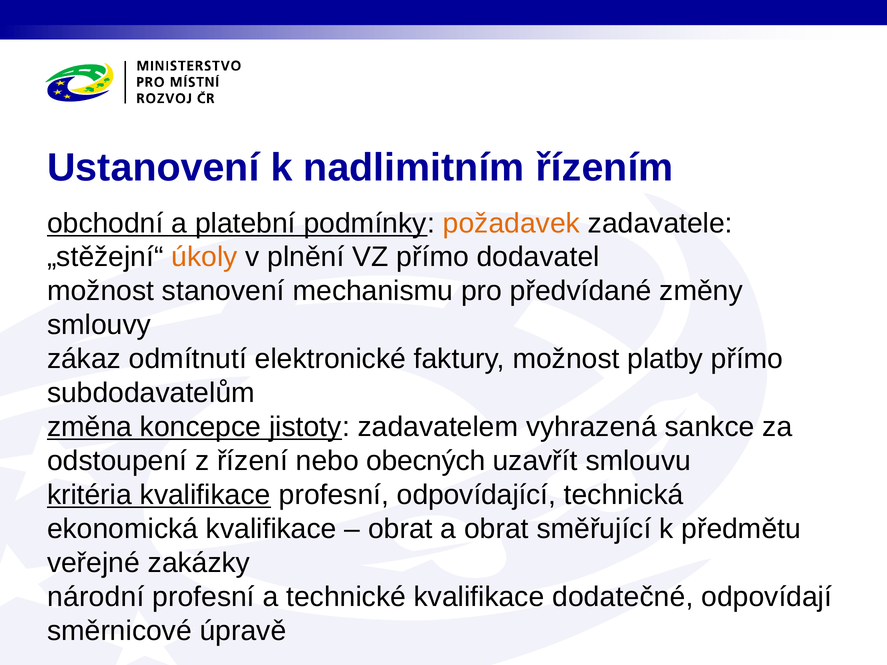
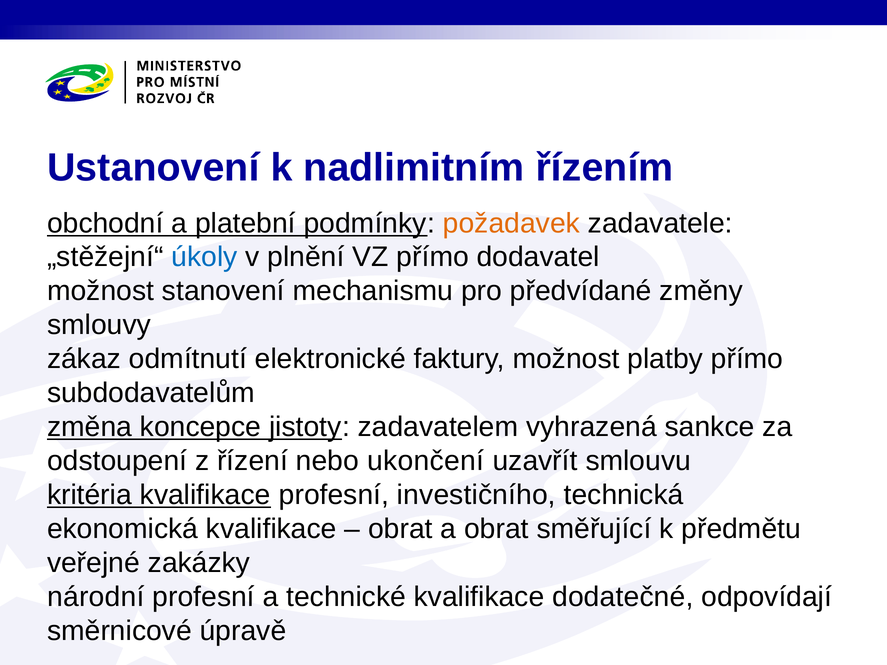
úkoly colour: orange -> blue (204, 257)
obecných: obecných -> ukončení (425, 461)
odpovídající: odpovídající -> investičního (476, 495)
